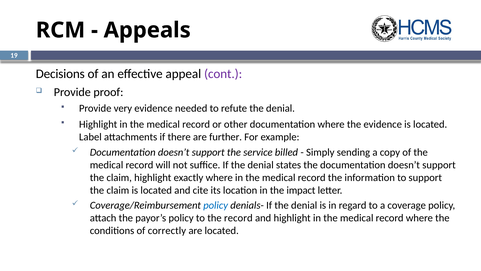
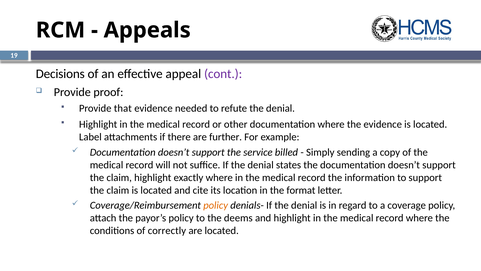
very: very -> that (123, 108)
impact: impact -> format (301, 190)
policy colour: blue -> orange (216, 205)
the record: record -> deems (238, 218)
